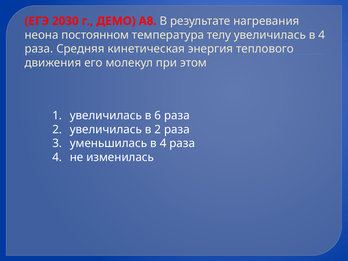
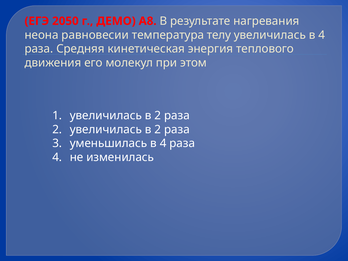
2030: 2030 -> 2050 (65, 21)
постоянном: постоянном -> равновесии (95, 35)
6: 6 -> 2 (158, 116)
